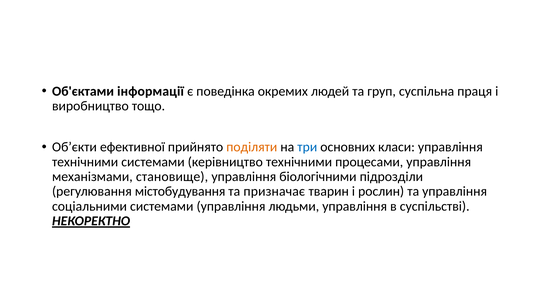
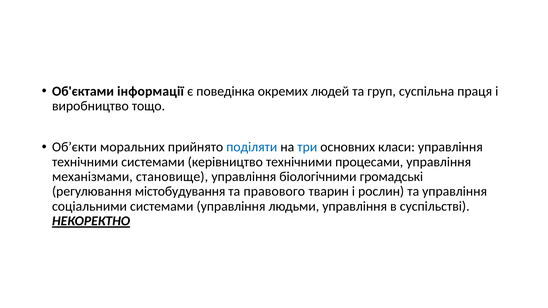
ефективної: ефективної -> моральних (132, 147)
поділяти colour: orange -> blue (252, 147)
підрозділи: підрозділи -> громадські (391, 177)
призначає: призначає -> правового (274, 192)
